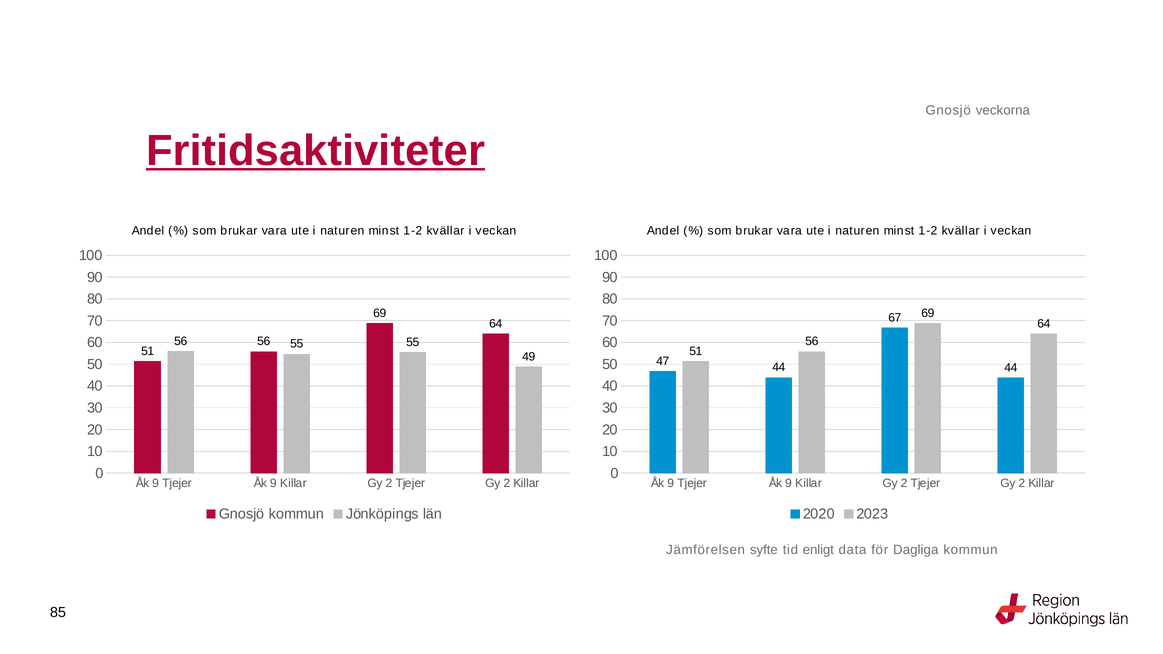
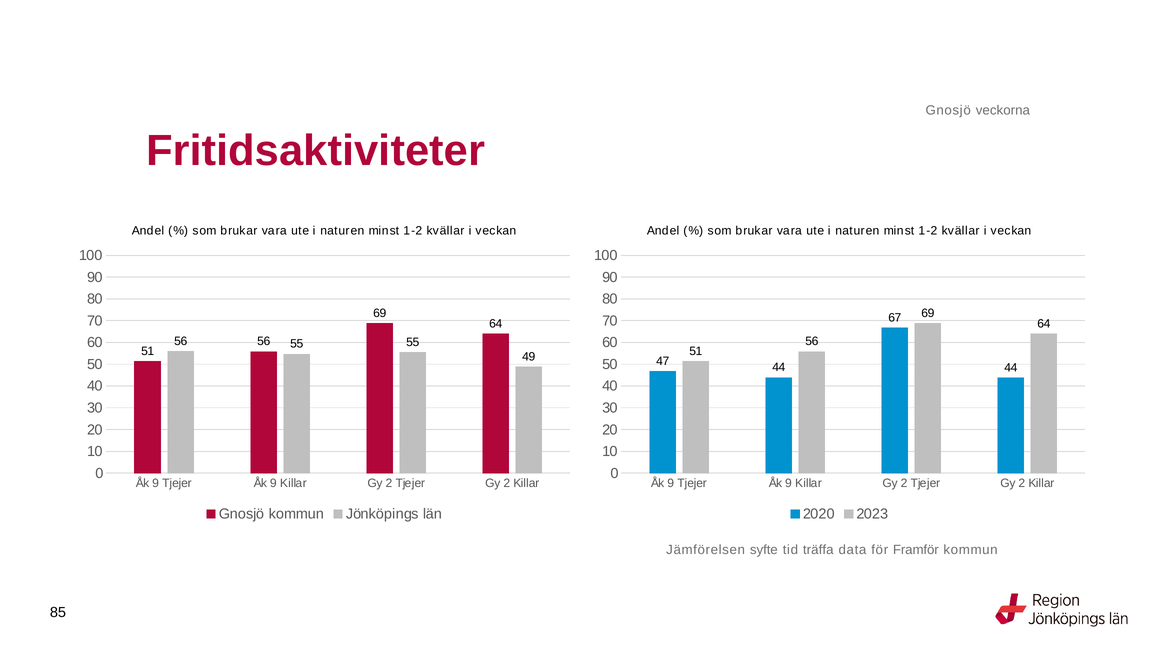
Fritidsaktiviteter underline: present -> none (316, 151)
enligt: enligt -> träffa (818, 550)
Dagliga: Dagliga -> Framför (916, 550)
